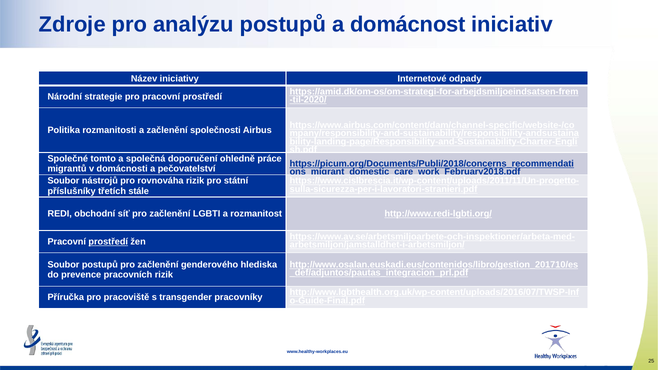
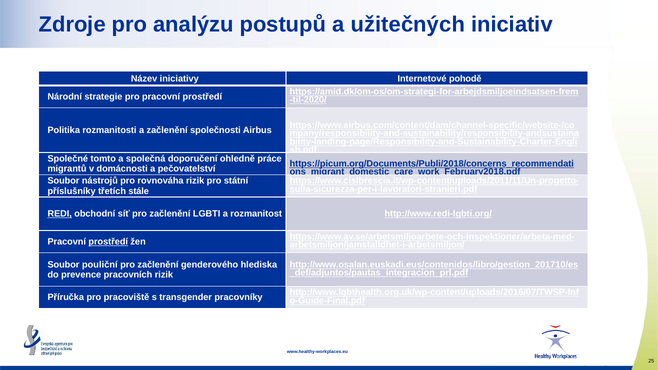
domácnost: domácnost -> užitečných (408, 24)
odpady: odpady -> pohodě (465, 79)
REDI underline: none -> present (60, 214)
Soubor postupů: postupů -> pouliční (100, 265)
